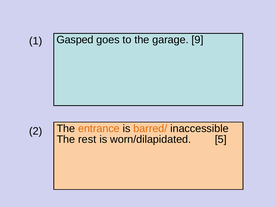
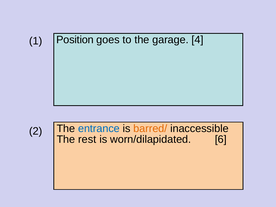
Gasped: Gasped -> Position (75, 40)
9: 9 -> 4 (198, 40)
entrance colour: orange -> blue (99, 129)
5: 5 -> 6 (221, 139)
